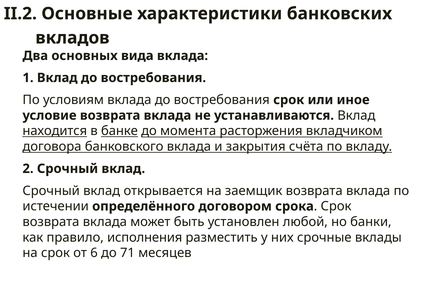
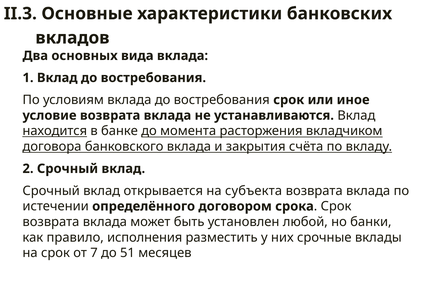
II.2: II.2 -> II.3 (20, 14)
банке underline: present -> none (119, 131)
заемщик: заемщик -> субъекта (254, 191)
6: 6 -> 7 (94, 253)
71: 71 -> 51 (127, 253)
